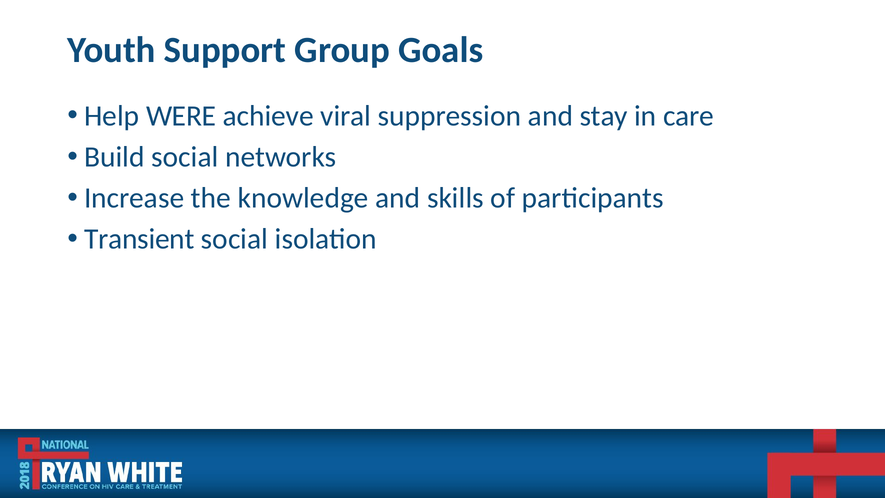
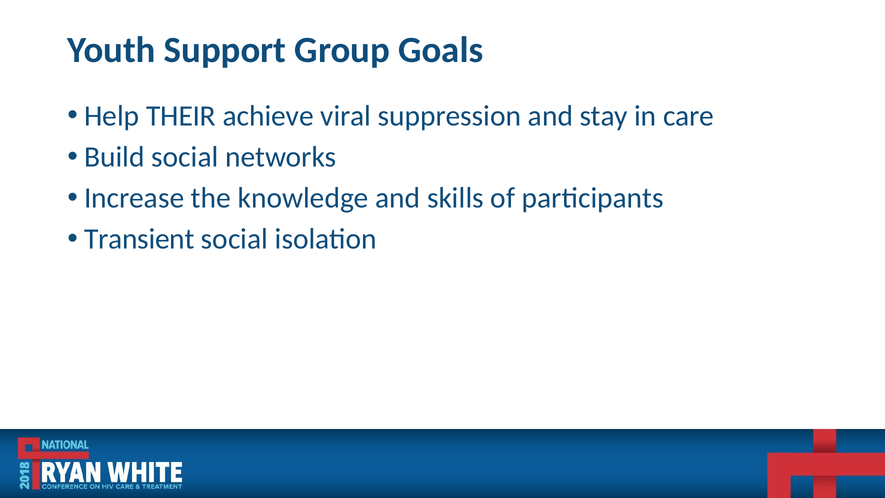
WERE: WERE -> THEIR (181, 116)
